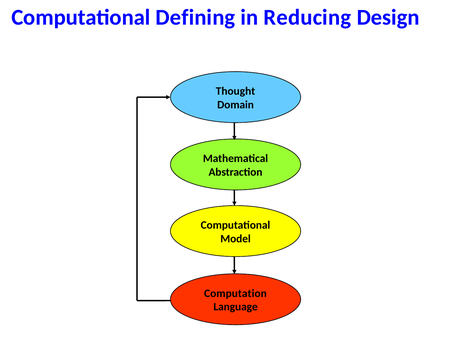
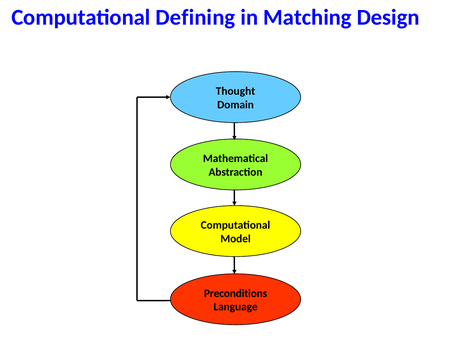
Reducing: Reducing -> Matching (307, 17)
Computation: Computation -> Preconditions (236, 293)
